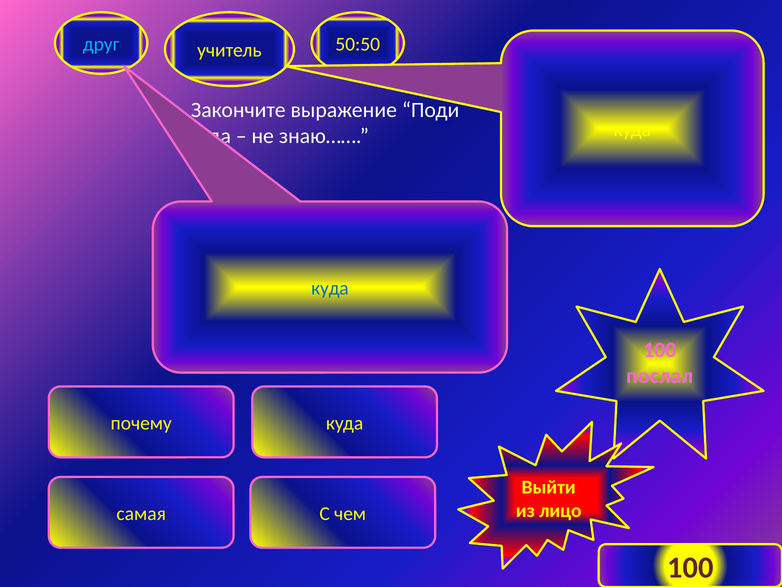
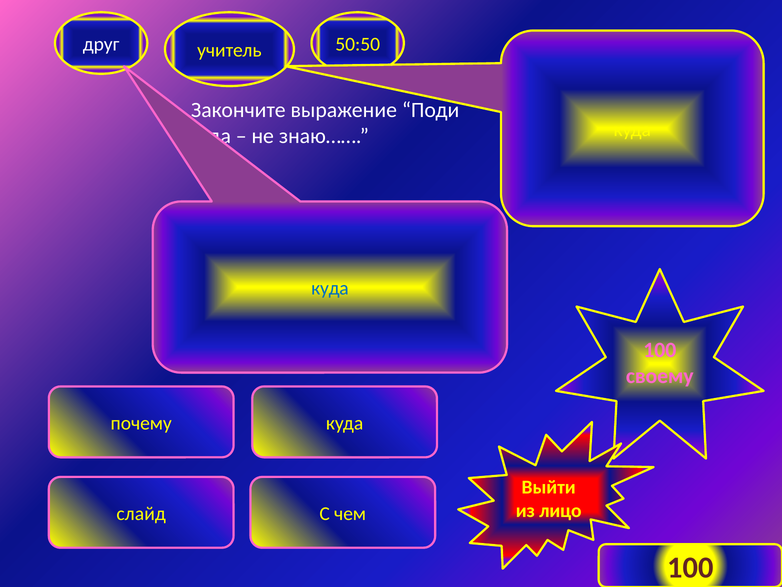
друг colour: light blue -> white (101, 44)
послал: послал -> своему (660, 376)
самая: самая -> слайд (141, 513)
